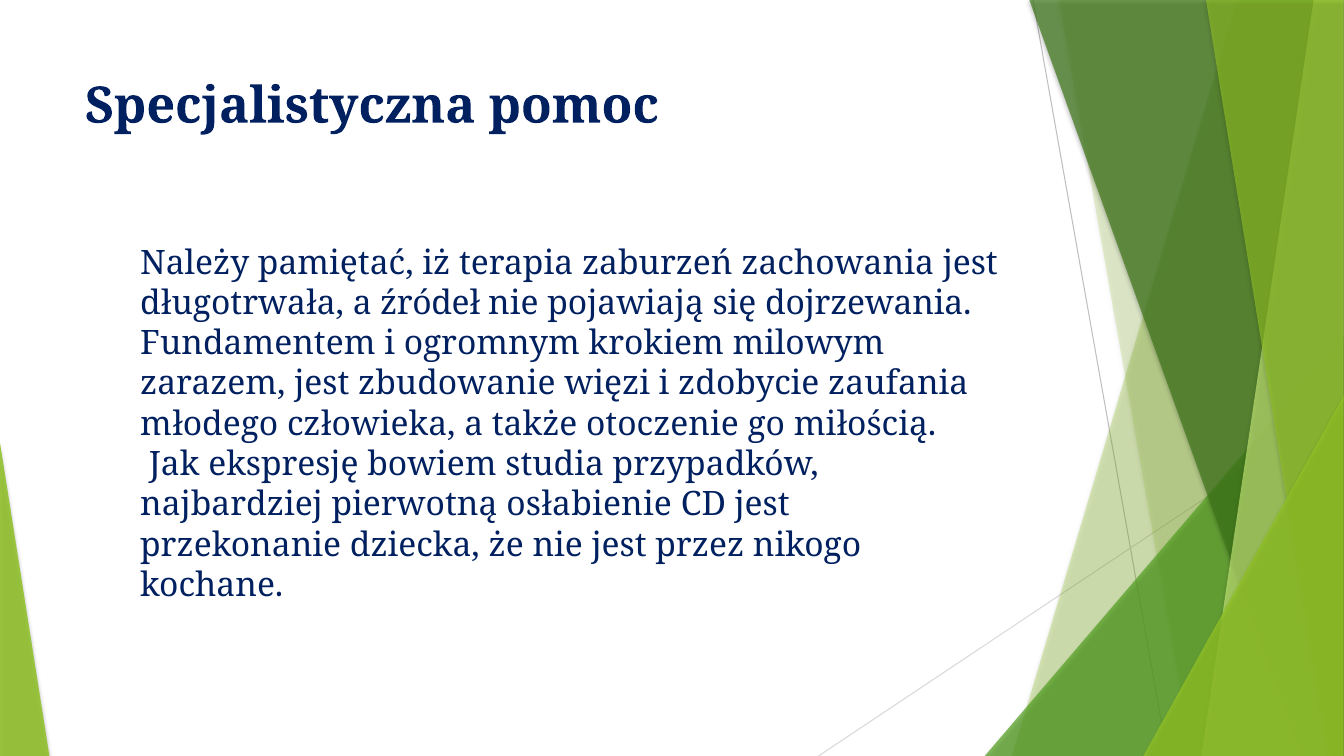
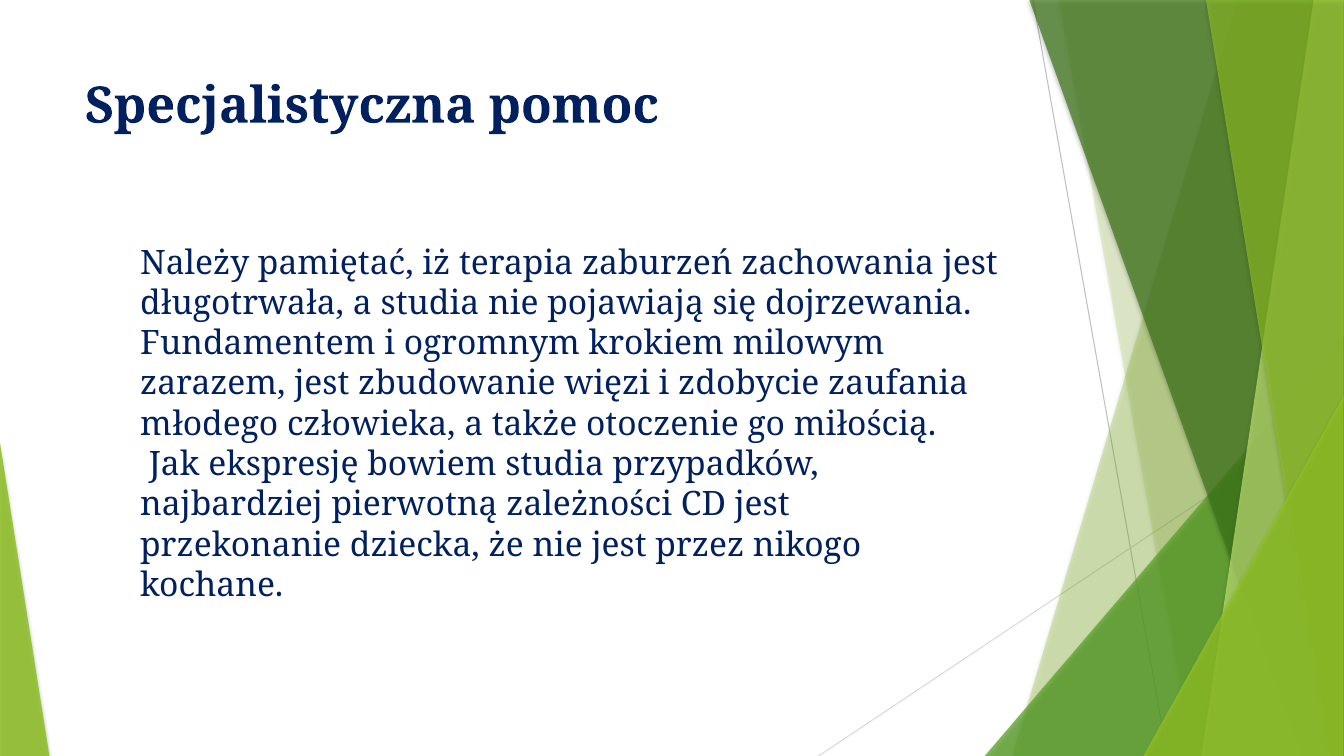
a źródeł: źródeł -> studia (430, 303)
osłabienie: osłabienie -> zależności (589, 505)
